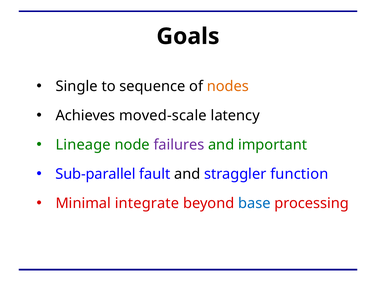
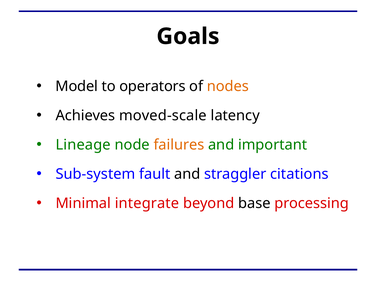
Single: Single -> Model (77, 86)
sequence: sequence -> operators (152, 86)
failures colour: purple -> orange (179, 145)
Sub-parallel: Sub-parallel -> Sub-system (95, 174)
function: function -> citations (299, 174)
base colour: blue -> black (254, 203)
